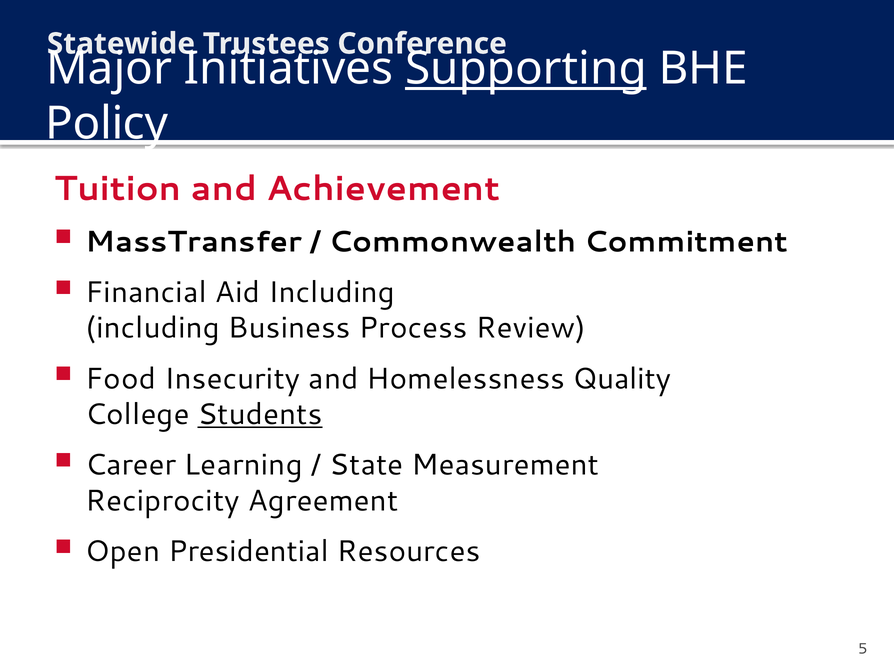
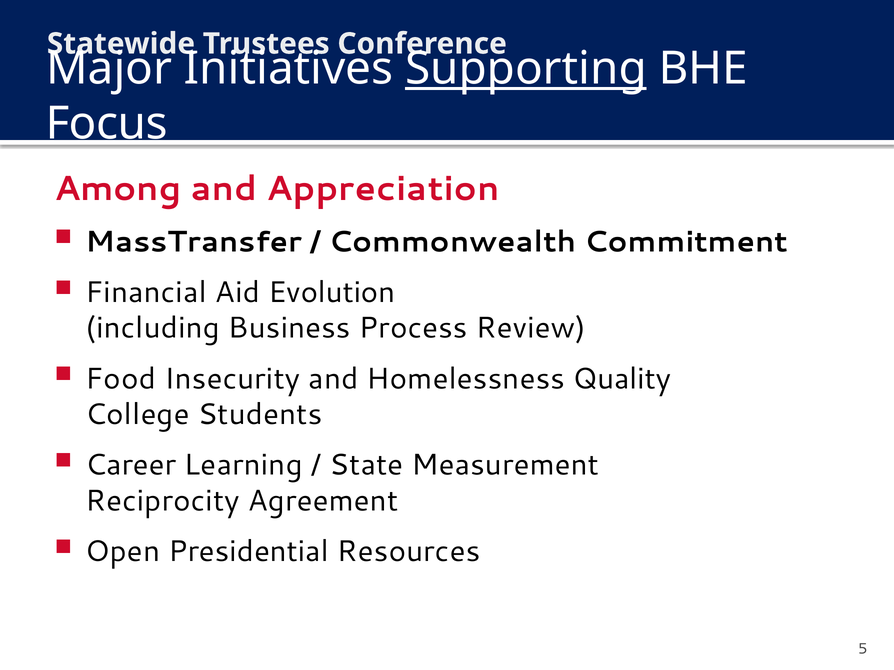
Policy: Policy -> Focus (107, 124)
Tuition: Tuition -> Among (118, 189)
Achievement: Achievement -> Appreciation (383, 189)
Aid Including: Including -> Evolution (332, 293)
Students underline: present -> none (260, 415)
